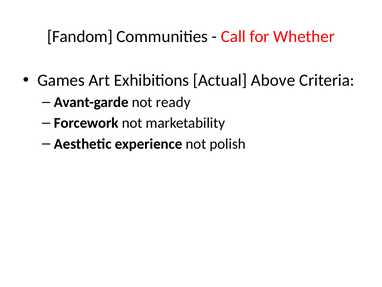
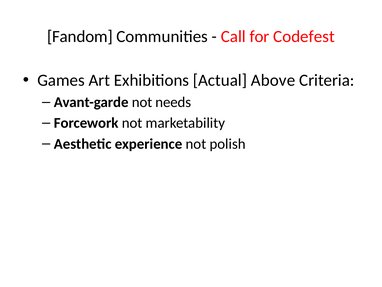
Whether: Whether -> Codefest (304, 37)
ready: ready -> needs (173, 102)
